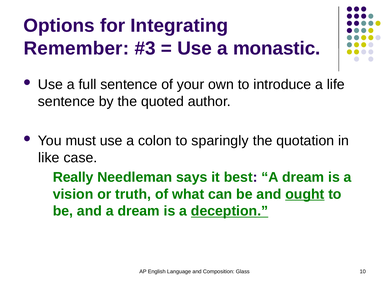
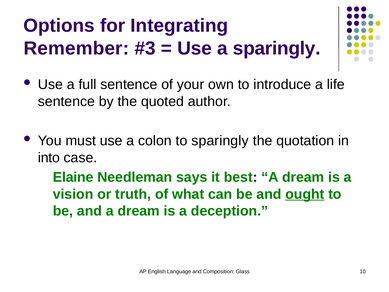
a monastic: monastic -> sparingly (277, 48)
like: like -> into (49, 157)
Really: Really -> Elaine (73, 177)
deception underline: present -> none (230, 211)
